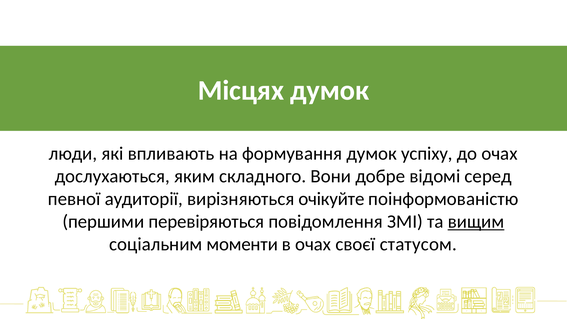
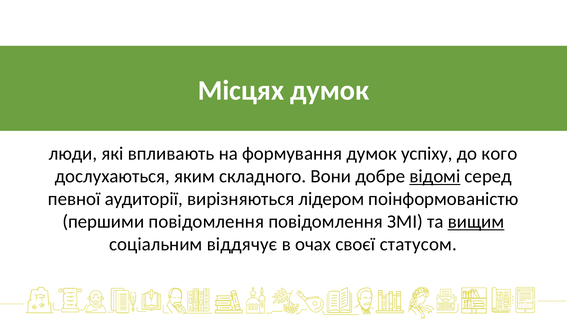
до очах: очах -> кого (499, 154)
відомі underline: none -> present (435, 176)
очікуйте: очікуйте -> лідером (331, 199)
першими перевіряються: перевіряються -> повідомлення (206, 222)
моменти: моменти -> віддячує (242, 244)
